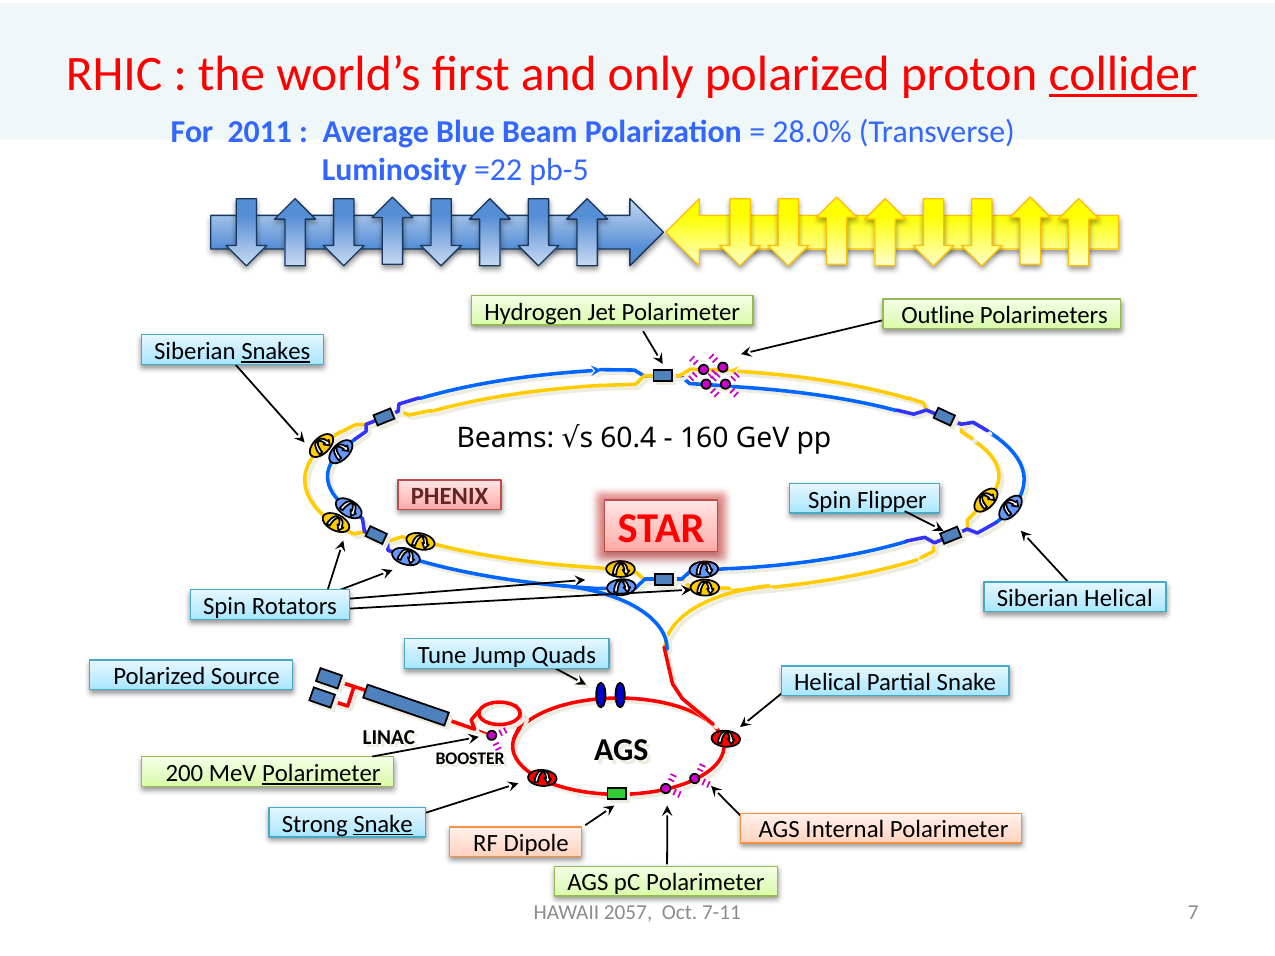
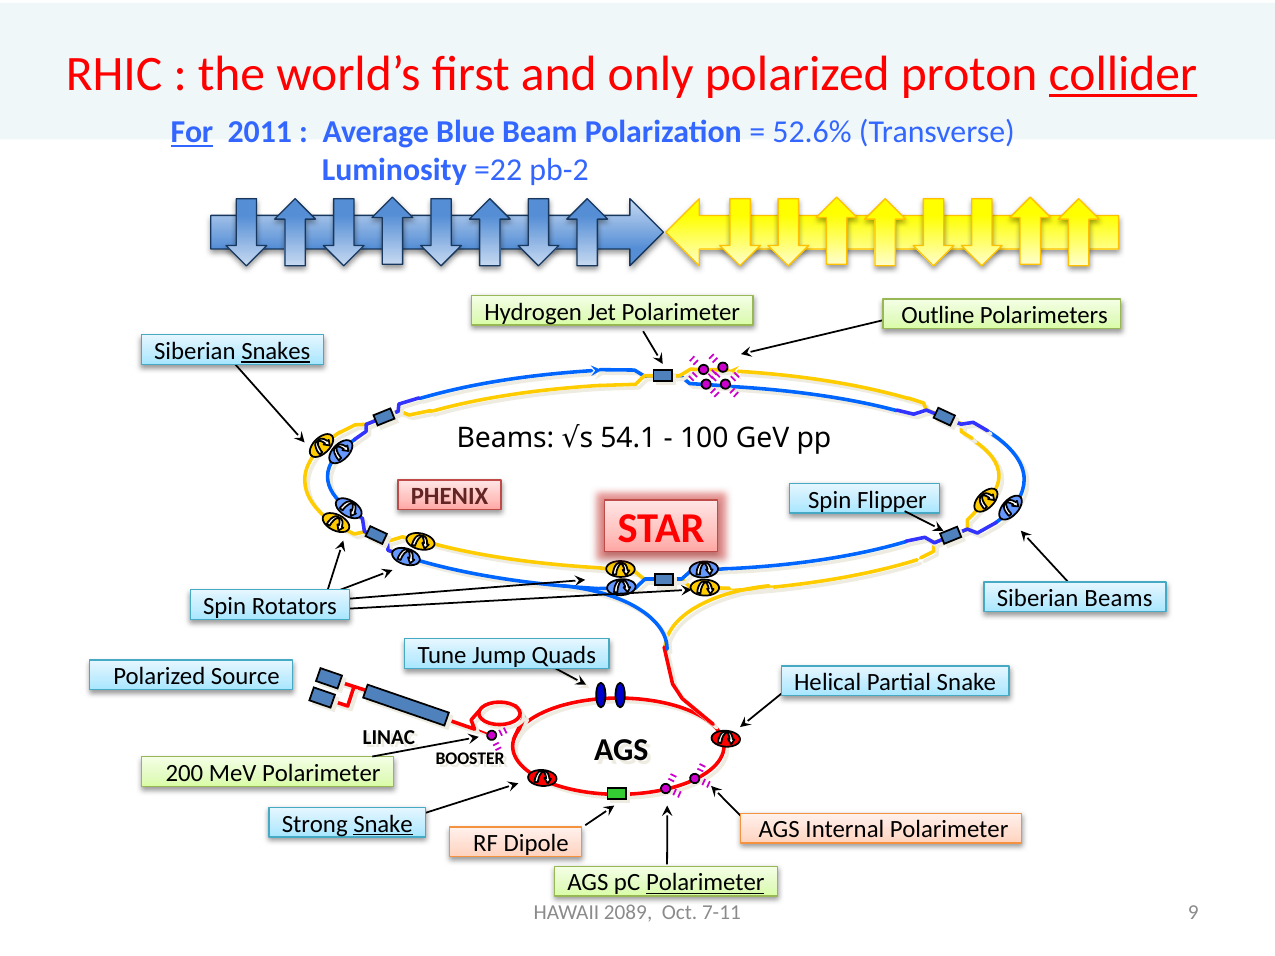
For underline: none -> present (192, 132)
28.0%: 28.0% -> 52.6% (812, 132)
pb-5: pb-5 -> pb-2 (559, 170)
60.4: 60.4 -> 54.1 (628, 438)
160: 160 -> 100 (704, 438)
Siberian Helical: Helical -> Beams (1118, 599)
Polarimeter underline: present -> none (321, 773)
Polarimeter underline: none -> present (705, 883)
2057: 2057 -> 2089 (628, 913)
7: 7 -> 9 (1193, 913)
